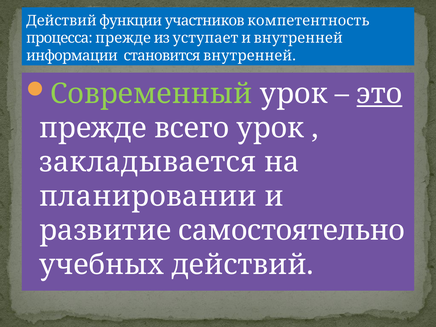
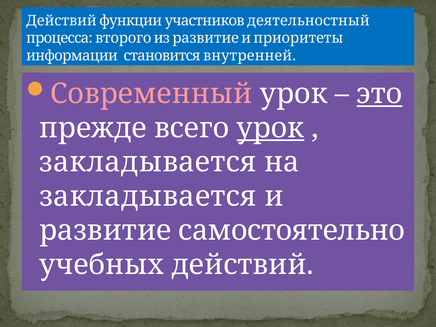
компетентность: компетентность -> деятельностный (308, 21)
процесса прежде: прежде -> второго (123, 38)
из уступает: уступает -> развитие (206, 38)
и внутренней: внутренней -> приоритеты (298, 38)
Современный colour: light green -> pink (151, 94)
урок underline: none -> present (270, 128)
планировании: планировании -> закладывается (148, 196)
